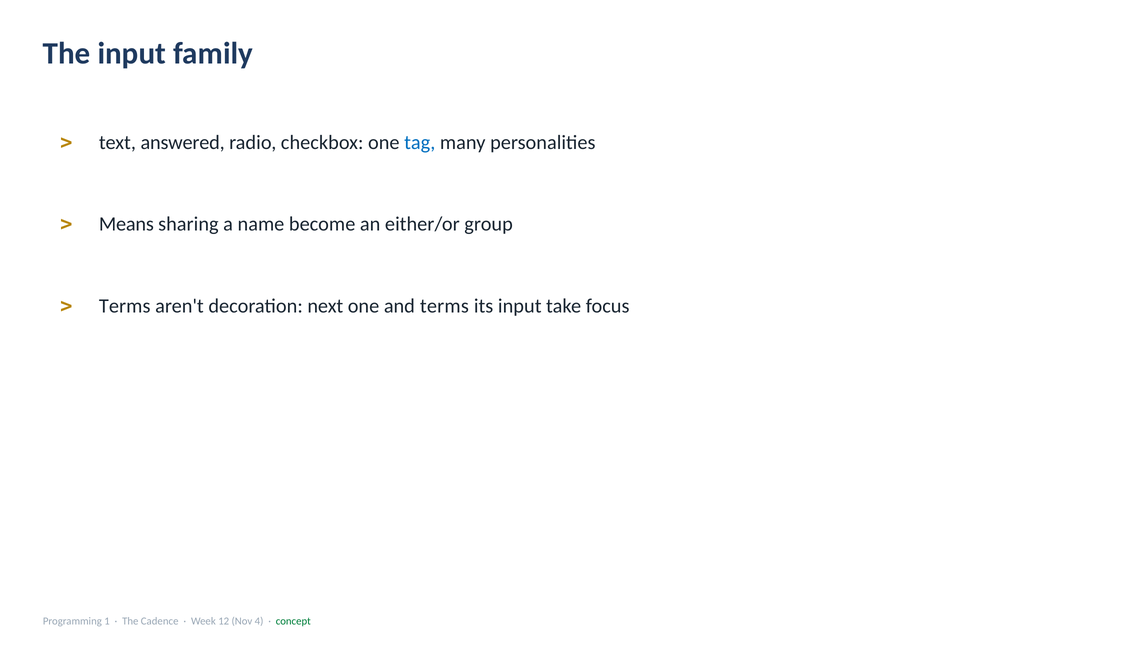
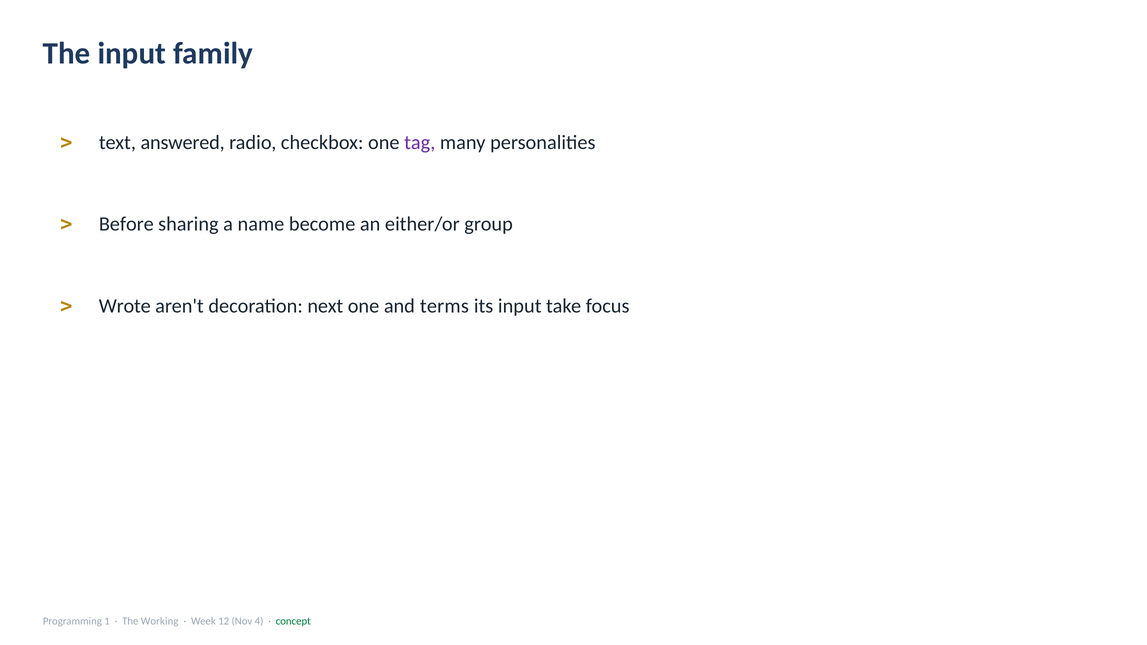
tag colour: blue -> purple (420, 143)
Means: Means -> Before (126, 224)
Terms: Terms -> Wrote (125, 306)
Cadence: Cadence -> Working (160, 621)
